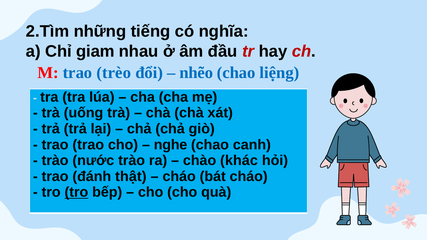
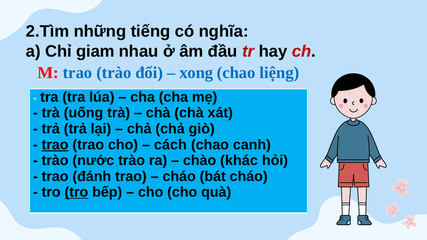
trao trèo: trèo -> trào (114, 73)
nhẽo: nhẽo -> xong (196, 73)
trao underline: none -> present (55, 145)
nghe: nghe -> cách (170, 145)
đánh thật: thật -> trao (131, 177)
